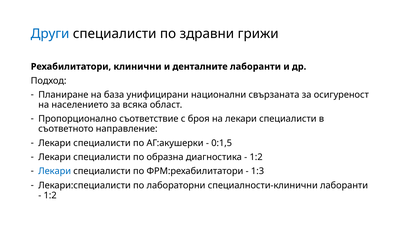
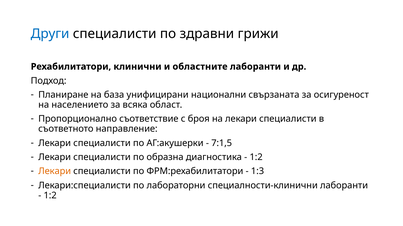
денталните: денталните -> областните (200, 67)
0:1,5: 0:1,5 -> 7:1,5 (222, 143)
Лекари colour: blue -> orange (55, 172)
